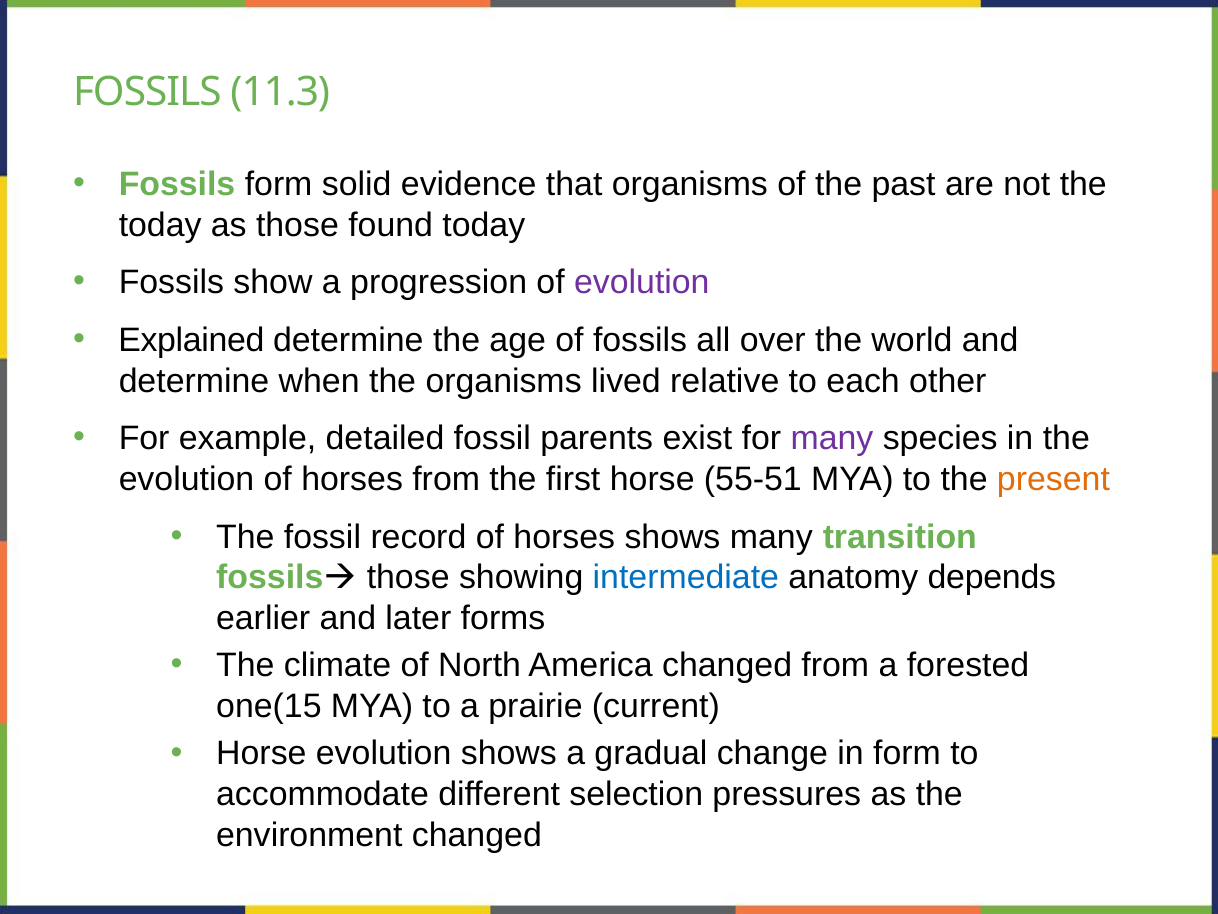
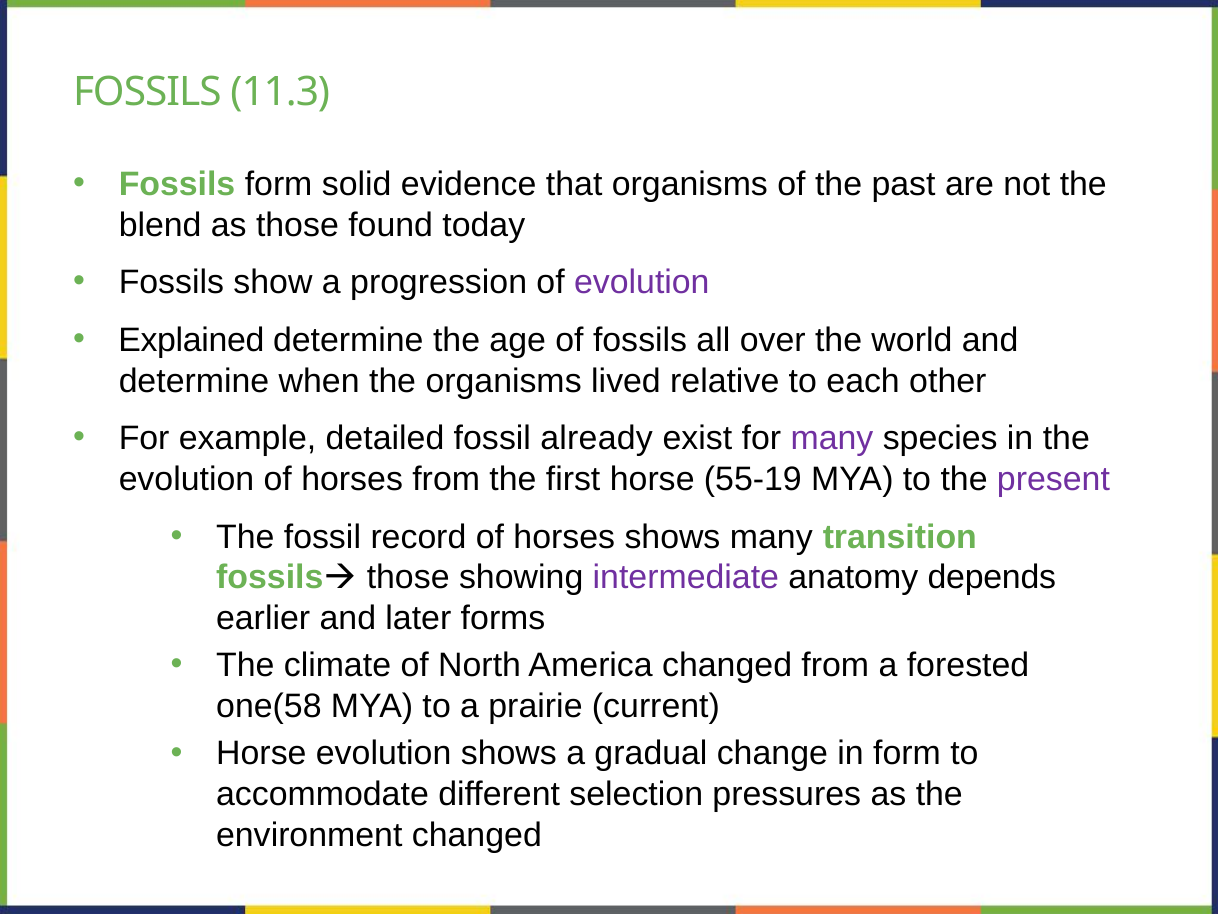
today: today -> blend (160, 225)
parents: parents -> already (597, 438)
55-51: 55-51 -> 55-19 (753, 479)
present colour: orange -> purple (1053, 479)
intermediate colour: blue -> purple (686, 577)
one(15: one(15 -> one(58 (269, 706)
